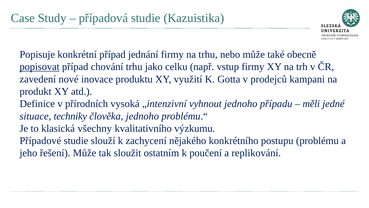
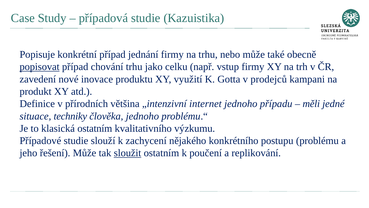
vysoká: vysoká -> většina (125, 104)
vyhnout: vyhnout -> internet (205, 104)
klasická všechny: všechny -> ostatním (95, 128)
sloužit underline: none -> present (128, 153)
